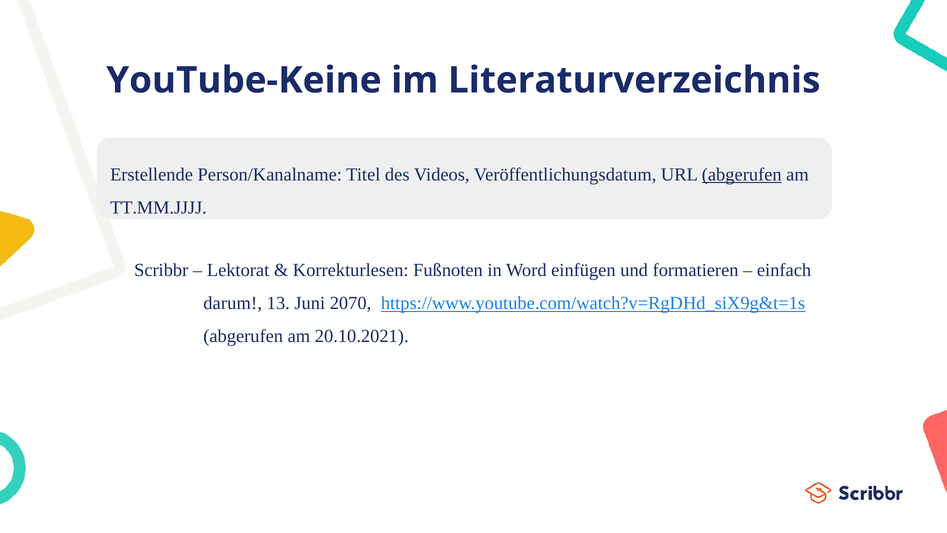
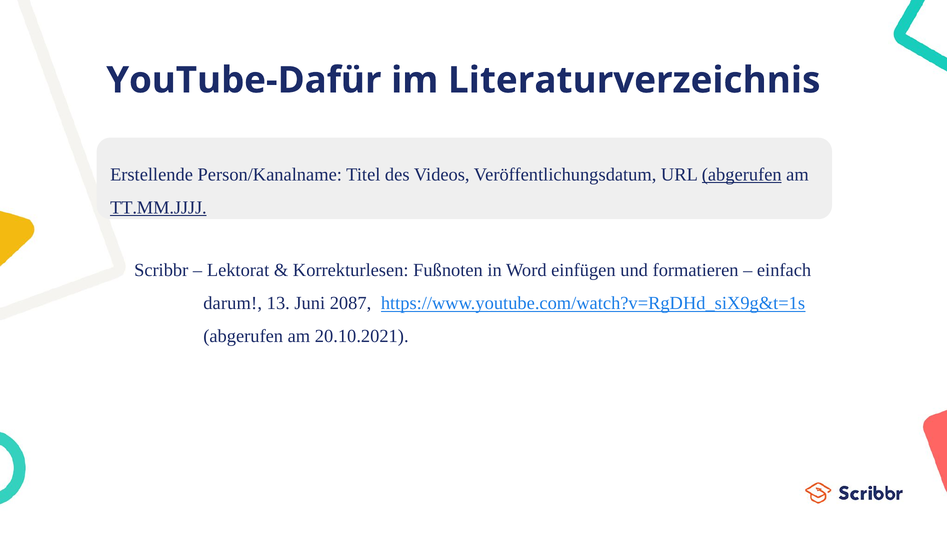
YouTube-Keine: YouTube-Keine -> YouTube-Dafür (244, 80)
TT.MM.JJJJ underline: none -> present (158, 208)
2070: 2070 -> 2087 (351, 303)
